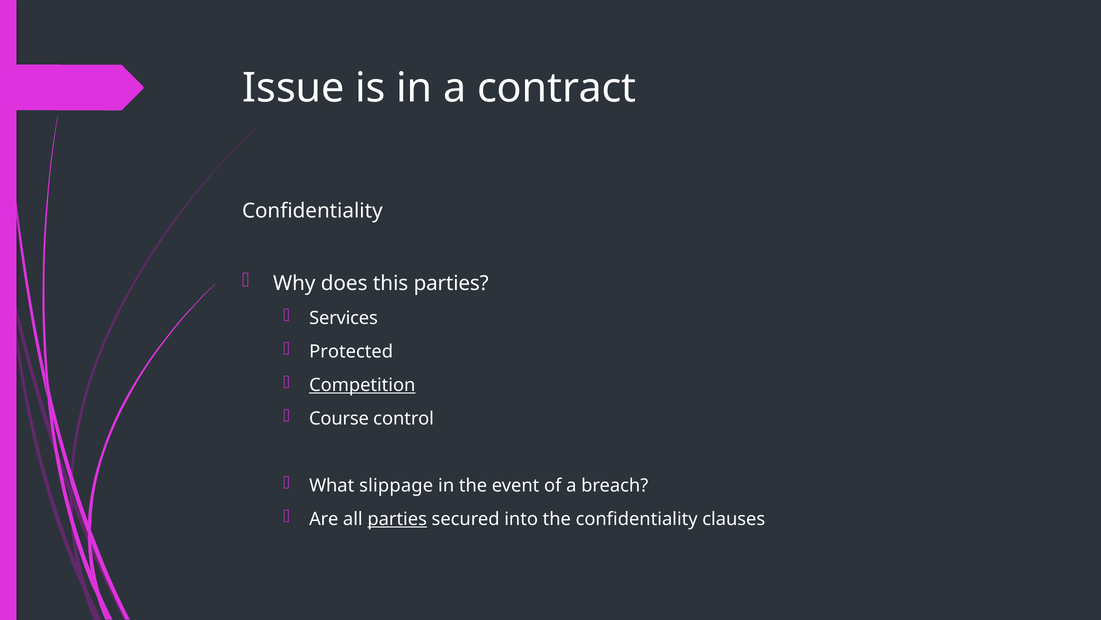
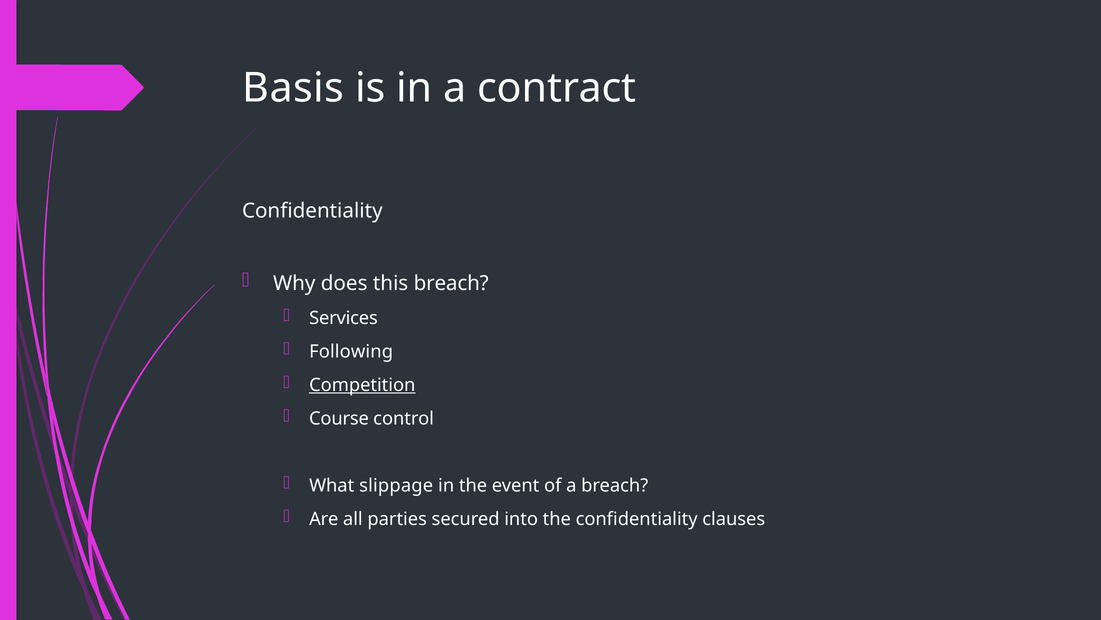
Issue: Issue -> Basis (293, 88)
this parties: parties -> breach (451, 283)
Protected: Protected -> Following (351, 351)
parties underline: present -> none (397, 519)
